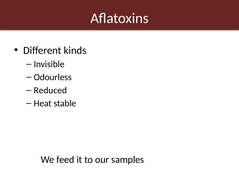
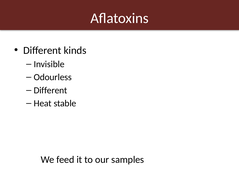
Reduced: Reduced -> Different (50, 90)
